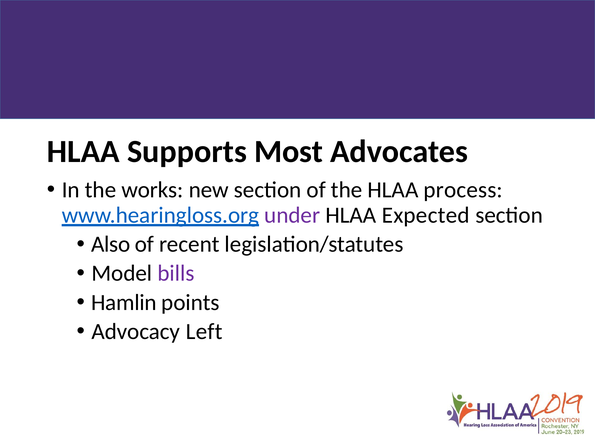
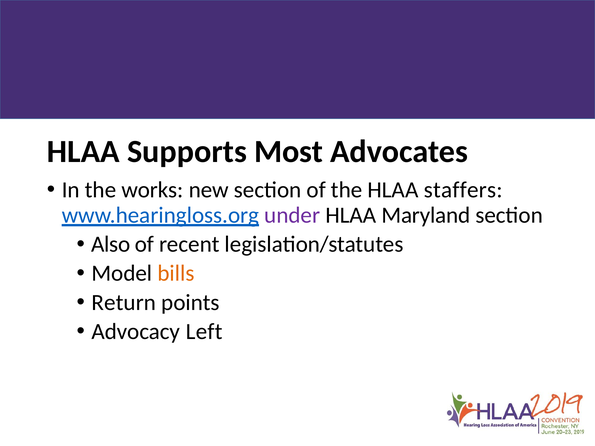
process: process -> staffers (463, 190)
Expected: Expected -> Maryland (426, 215)
bills colour: purple -> orange (176, 274)
Hamlin: Hamlin -> Return (124, 303)
